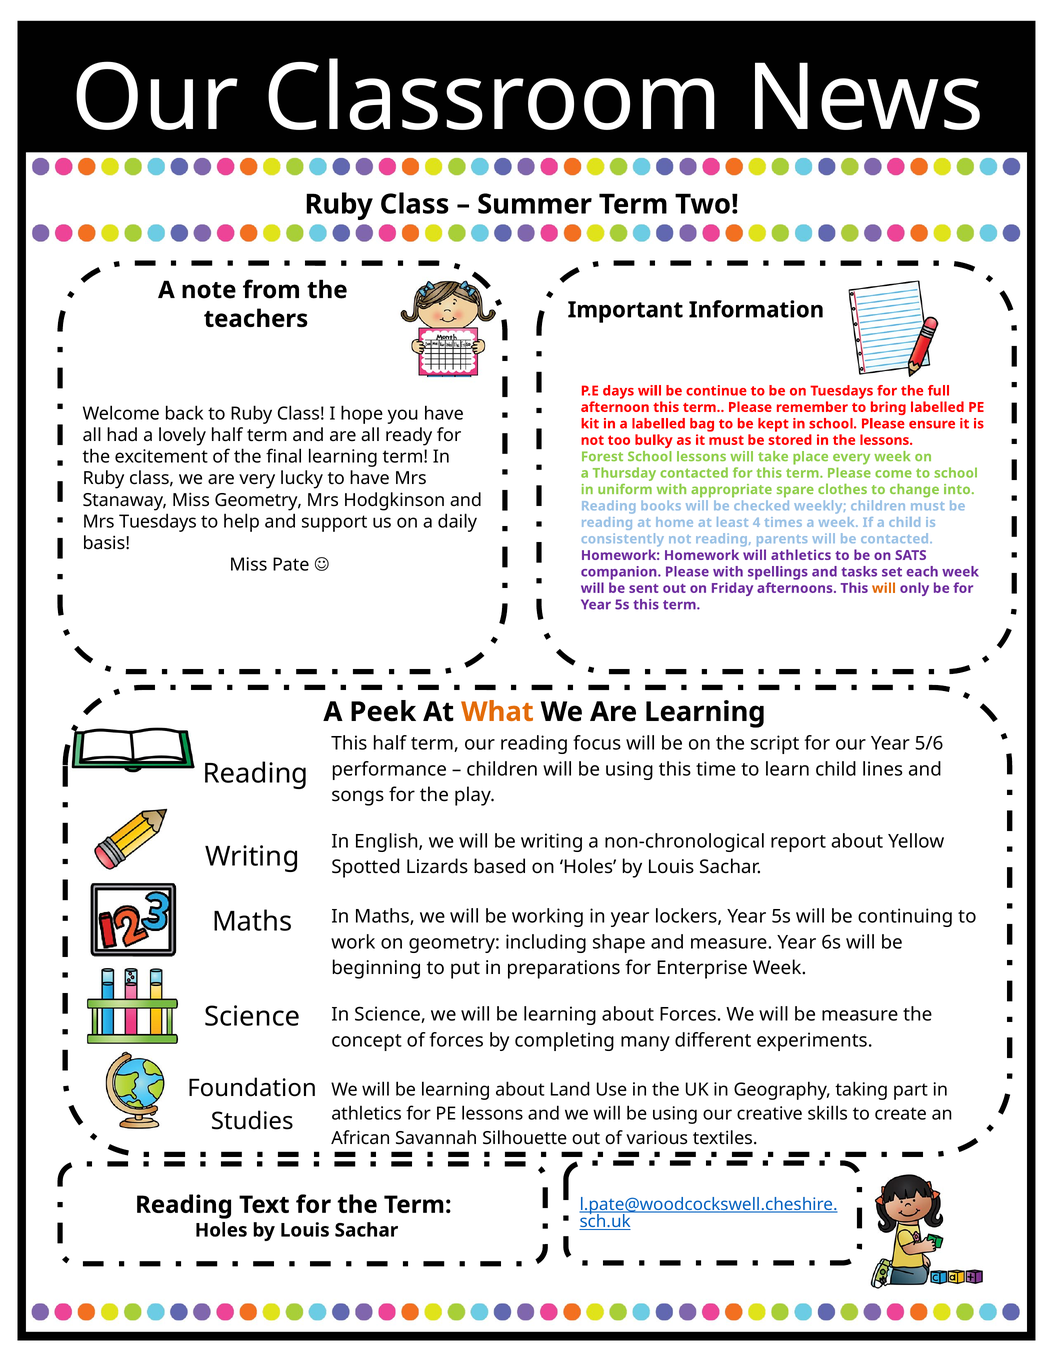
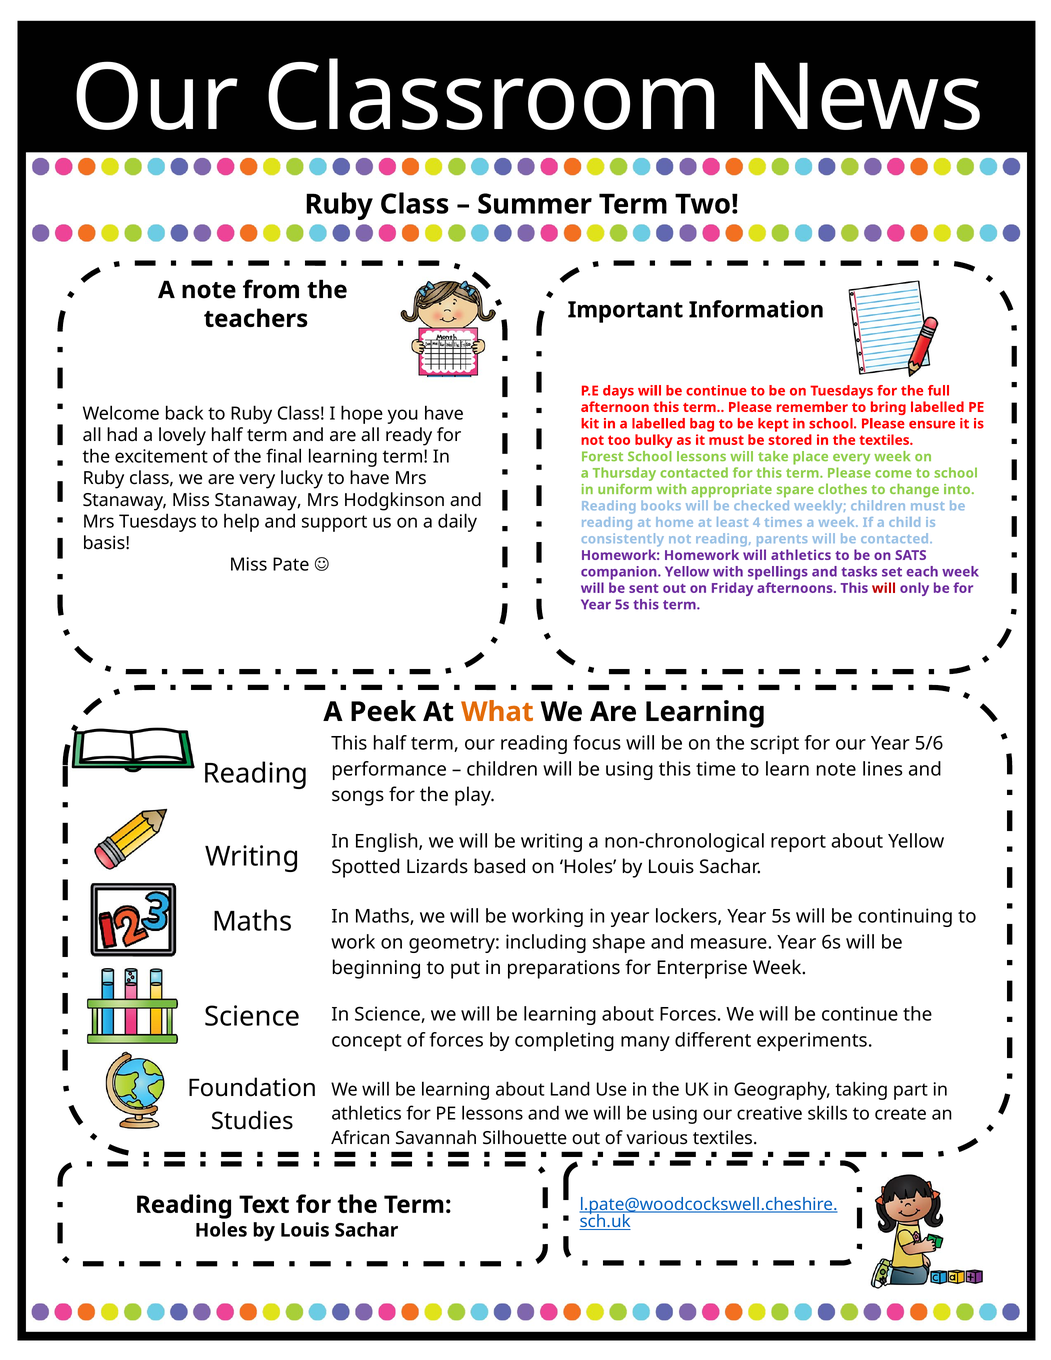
the lessons: lessons -> textiles (886, 440)
Miss Geometry: Geometry -> Stanaway (258, 500)
companion Please: Please -> Yellow (687, 572)
will colour: orange -> red (884, 588)
learn child: child -> note (836, 769)
We will be measure: measure -> continue (860, 1015)
